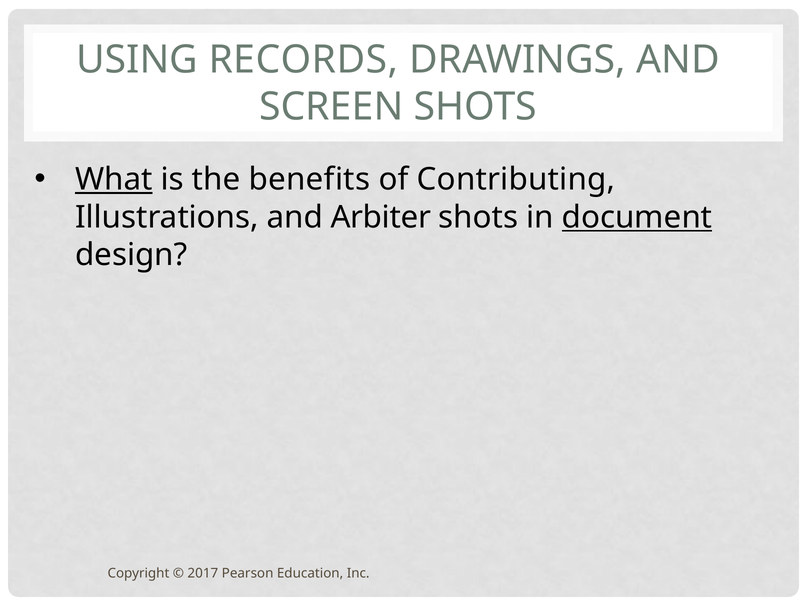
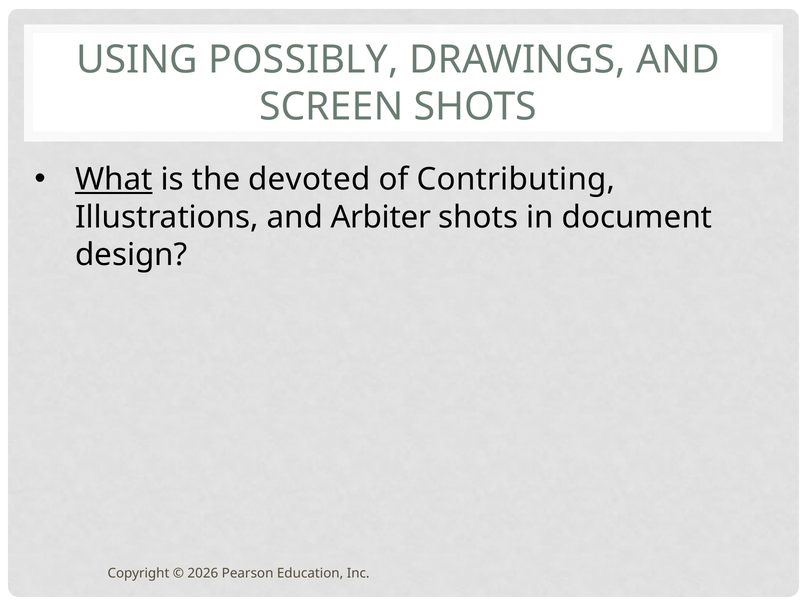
RECORDS: RECORDS -> POSSIBLY (304, 60)
benefits: benefits -> devoted (309, 180)
document underline: present -> none (637, 217)
2017: 2017 -> 2026 (203, 573)
